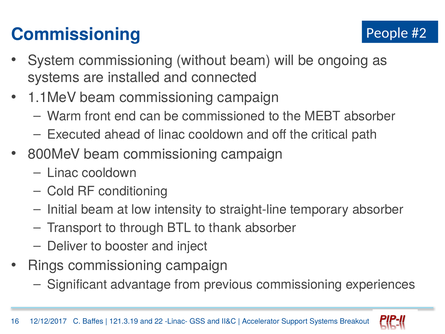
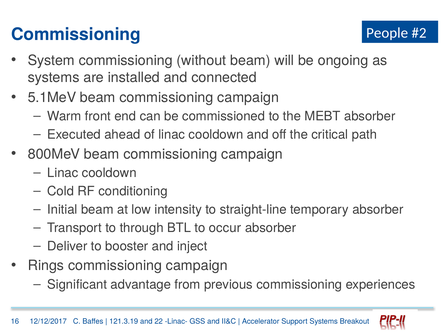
1.1MeV: 1.1MeV -> 5.1MeV (52, 97)
thank: thank -> occur (225, 228)
